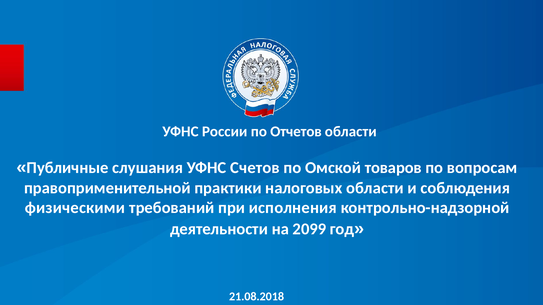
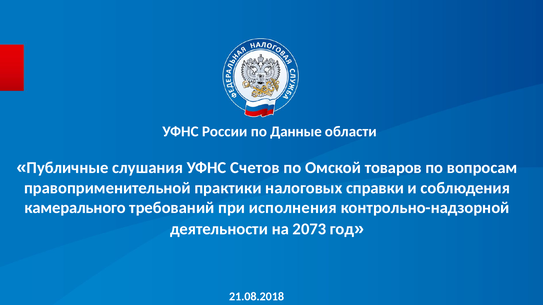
Отчетов: Отчетов -> Данные (296, 132)
налоговых области: области -> справки (375, 188)
физическими: физическими -> камерального (75, 208)
2099: 2099 -> 2073 (309, 229)
